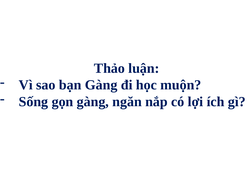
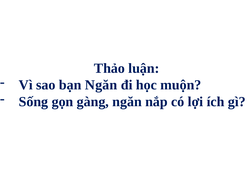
bạn Gàng: Gàng -> Ngăn (101, 85)
